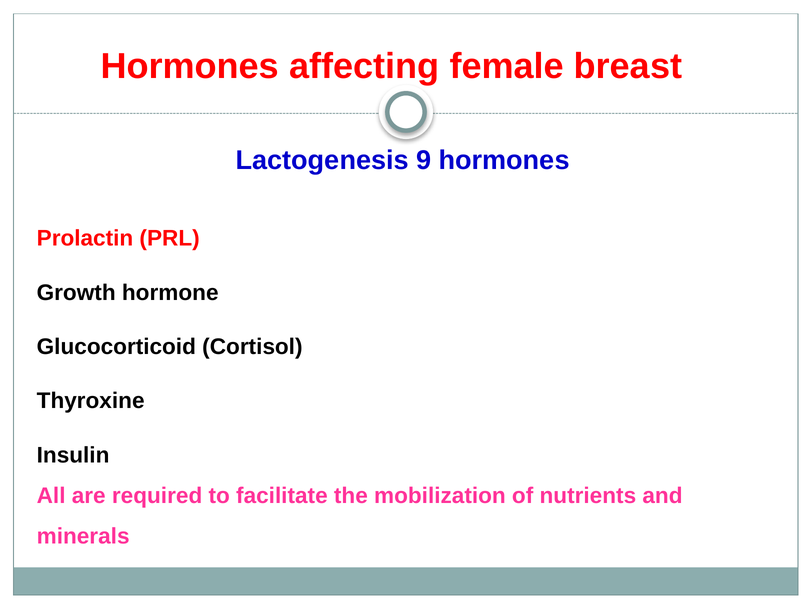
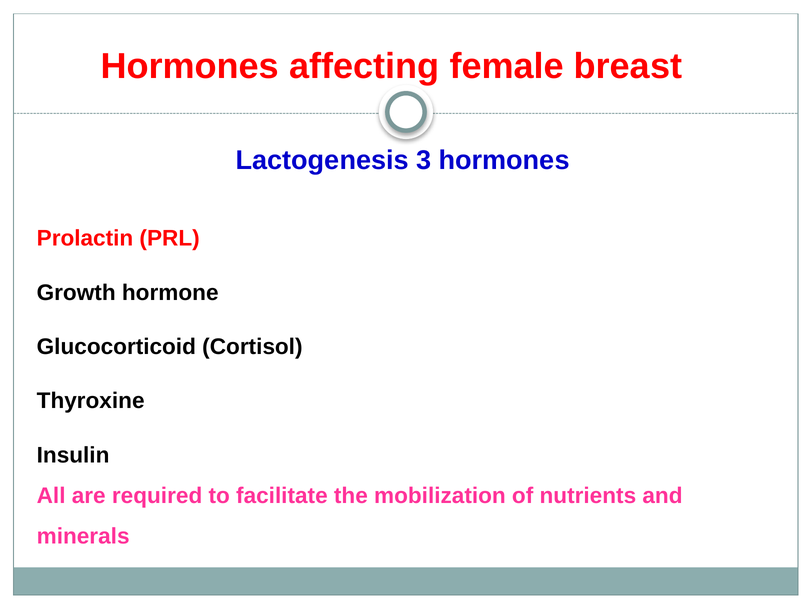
9: 9 -> 3 (424, 160)
